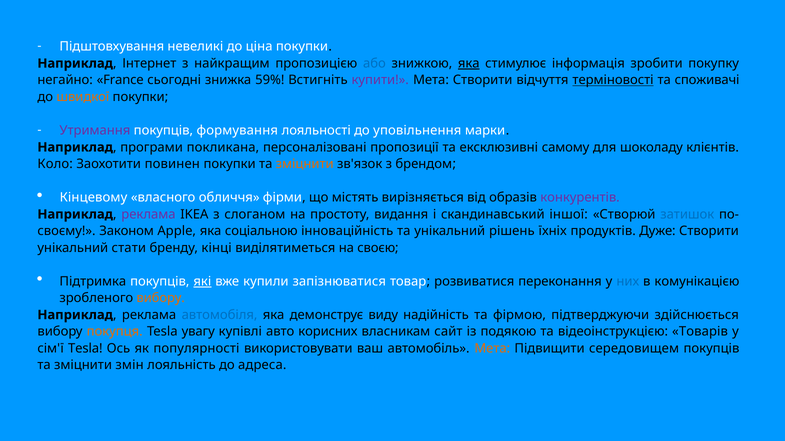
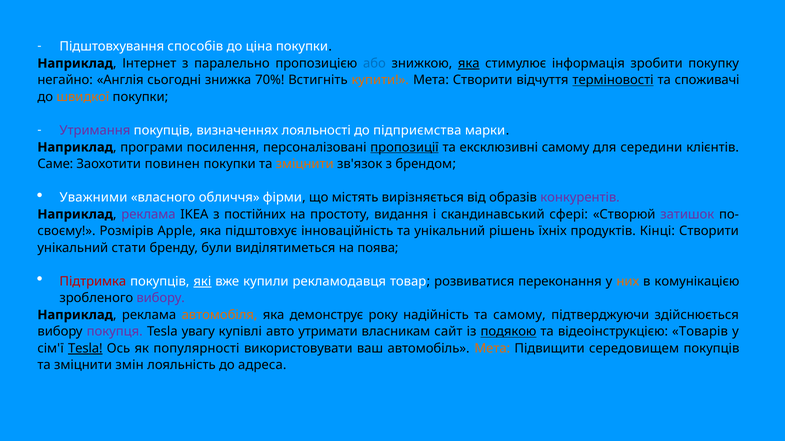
невеликі: невеликі -> способів (195, 47)
найкращим: найкращим -> паралельно (232, 64)
France: France -> Англія (120, 80)
59%: 59% -> 70% (270, 80)
купити colour: purple -> orange (380, 80)
формування: формування -> визначеннях (237, 131)
уповільнення: уповільнення -> підприємства (417, 131)
покликана: покликана -> посилення (223, 147)
пропозиції underline: none -> present (405, 147)
шоколаду: шоколаду -> середини (651, 147)
Коло: Коло -> Саме (55, 164)
Кінцевому: Кінцевому -> Уважними (93, 198)
слоганом: слоганом -> постійних (255, 215)
іншої: іншої -> сфері (569, 215)
затишок colour: blue -> purple (687, 215)
Законом: Законом -> Розмірів (127, 231)
соціальною: соціальною -> підштовхує (261, 231)
Дуже: Дуже -> Кінці (657, 231)
кінці: кінці -> були (217, 248)
своєю: своєю -> поява (378, 248)
Підтримка colour: black -> red (93, 282)
запізнюватися: запізнюватися -> рекламодавця (339, 282)
них colour: blue -> orange (628, 282)
вибору colour: orange -> purple (161, 298)
автомобіля colour: blue -> orange (220, 315)
виду: виду -> року (383, 315)
та фірмою: фірмою -> самому (519, 315)
покупця colour: orange -> purple (115, 332)
корисних: корисних -> утримати (328, 332)
подякою underline: none -> present (508, 332)
Tesla underline: none -> present (85, 349)
